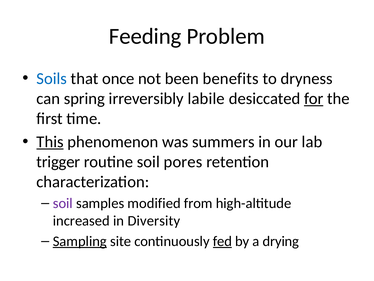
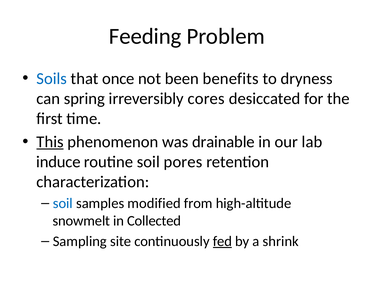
labile: labile -> cores (206, 98)
for underline: present -> none (314, 98)
summers: summers -> drainable (223, 142)
trigger: trigger -> induce (58, 162)
soil colour: purple -> blue (63, 203)
increased: increased -> snowmelt (81, 220)
Diversity: Diversity -> Collected (154, 220)
Sampling underline: present -> none (80, 241)
drying: drying -> shrink (281, 241)
